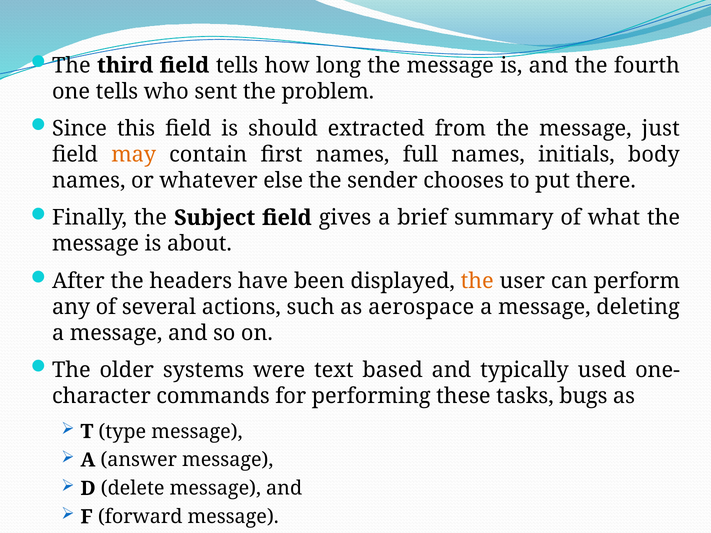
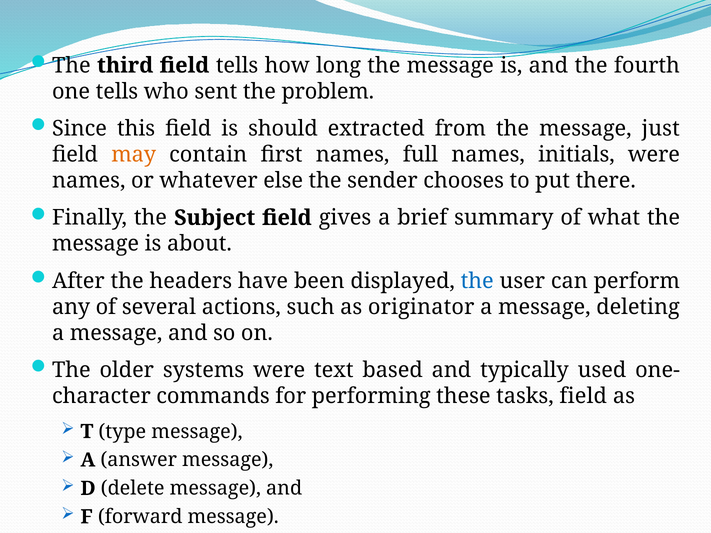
initials body: body -> were (654, 155)
the colour: orange -> blue (477, 281)
aerospace: aerospace -> originator (421, 307)
tasks bugs: bugs -> field (583, 396)
